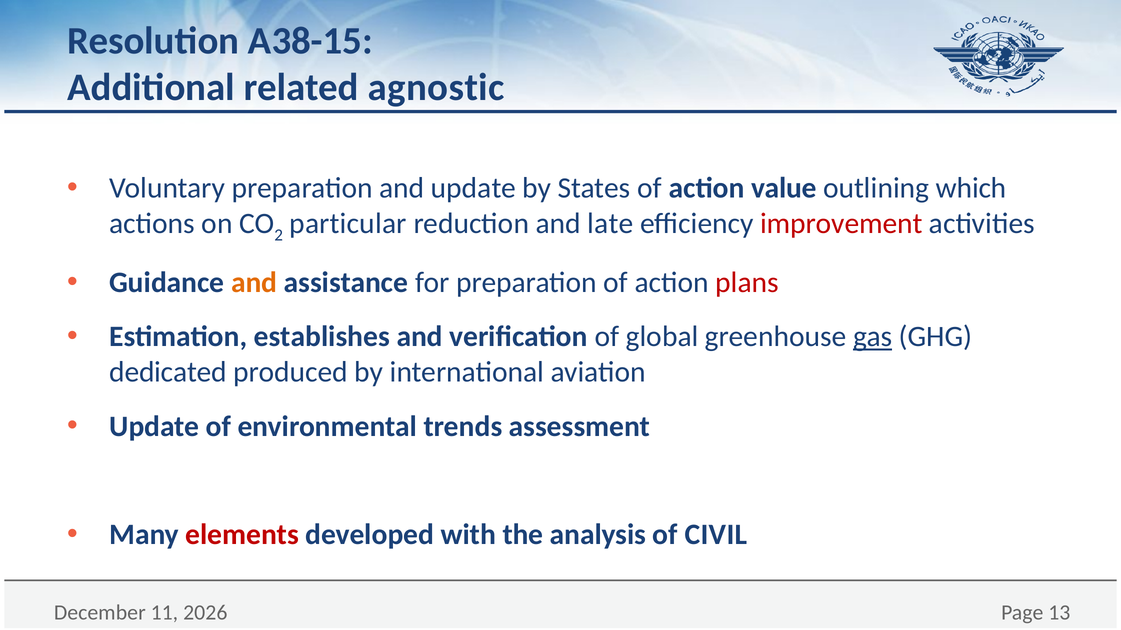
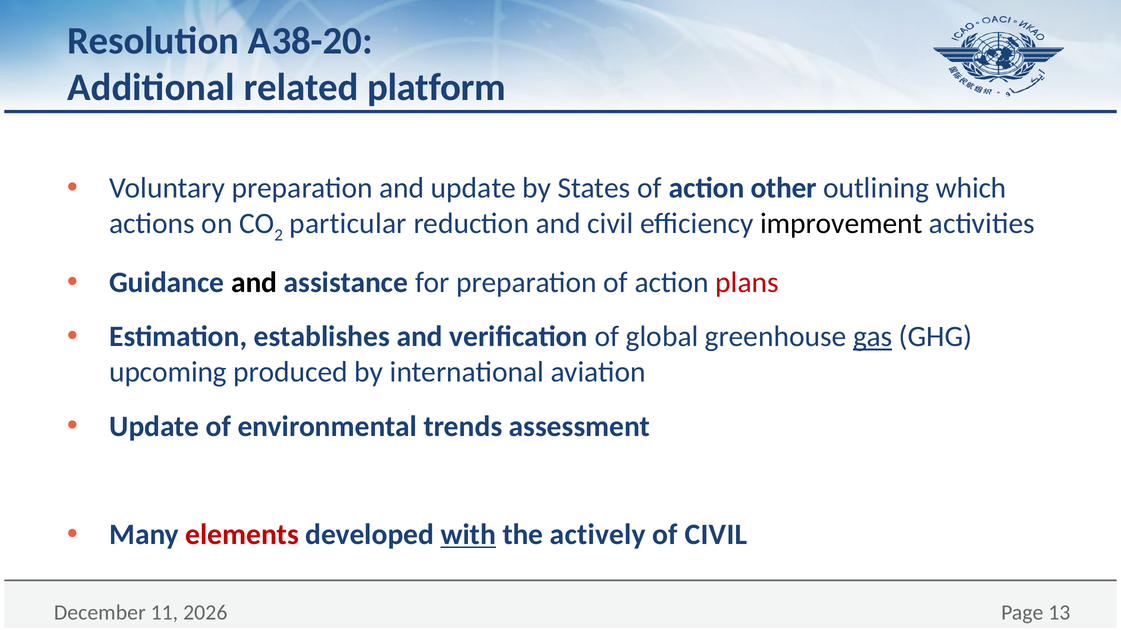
A38-15: A38-15 -> A38-20 (310, 41)
agnostic: agnostic -> platform (437, 88)
value: value -> other (784, 188)
and late: late -> civil (610, 224)
improvement colour: red -> black (841, 224)
and colour: orange -> black (254, 283)
dedicated: dedicated -> upcoming (168, 373)
with underline: none -> present (468, 535)
analysis: analysis -> actively (598, 535)
